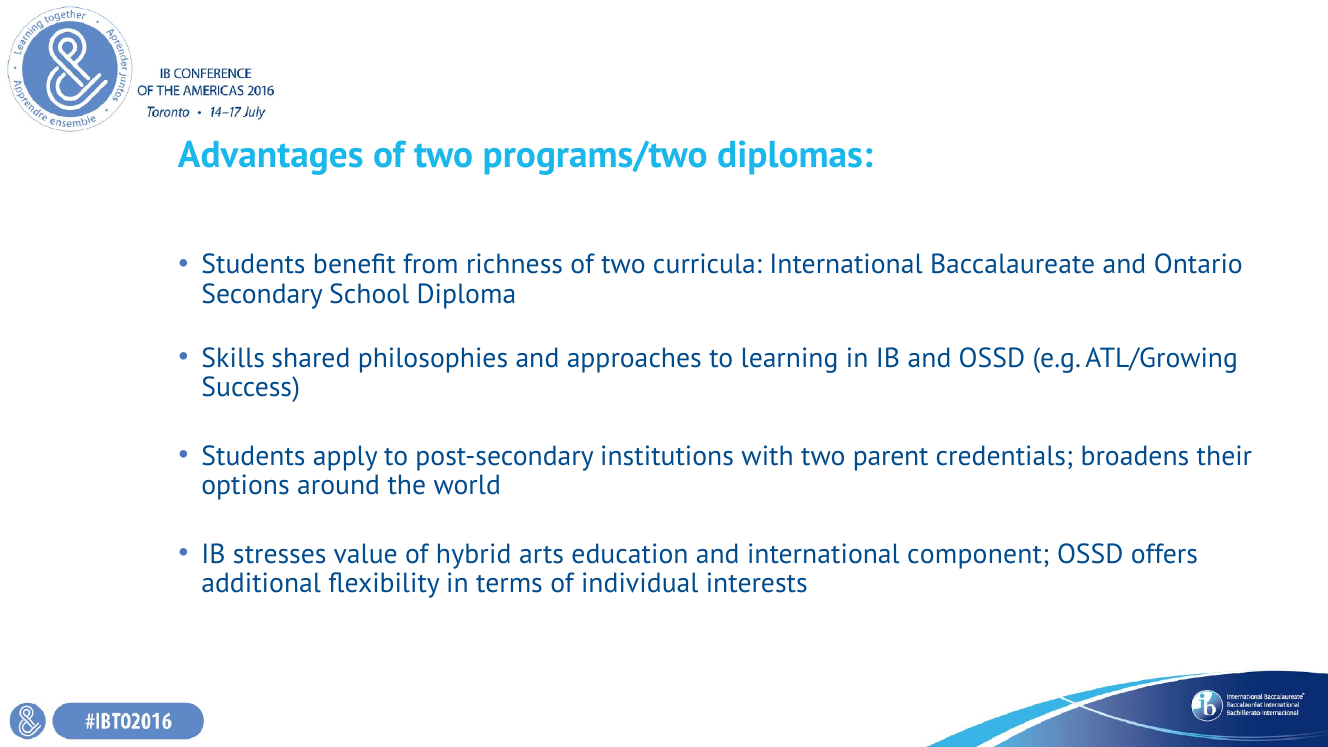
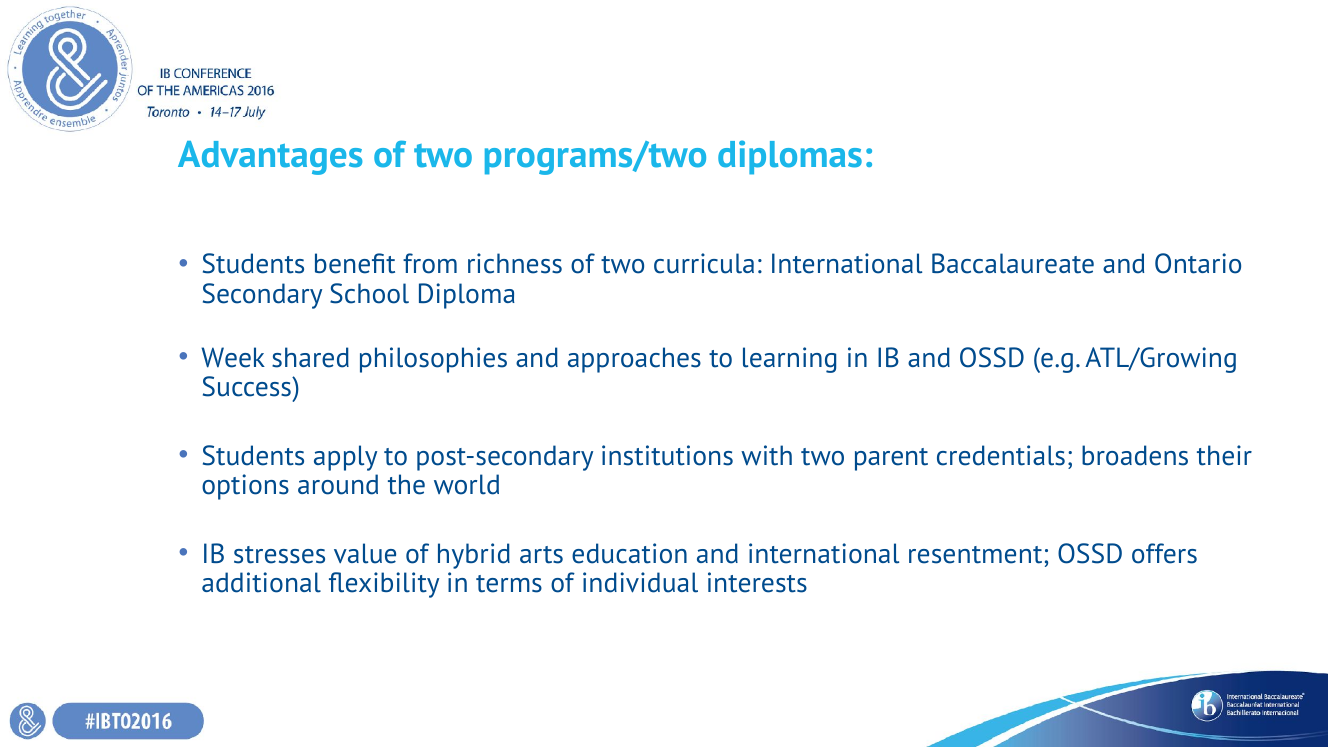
Skills: Skills -> Week (233, 358)
component: component -> resentment (978, 554)
